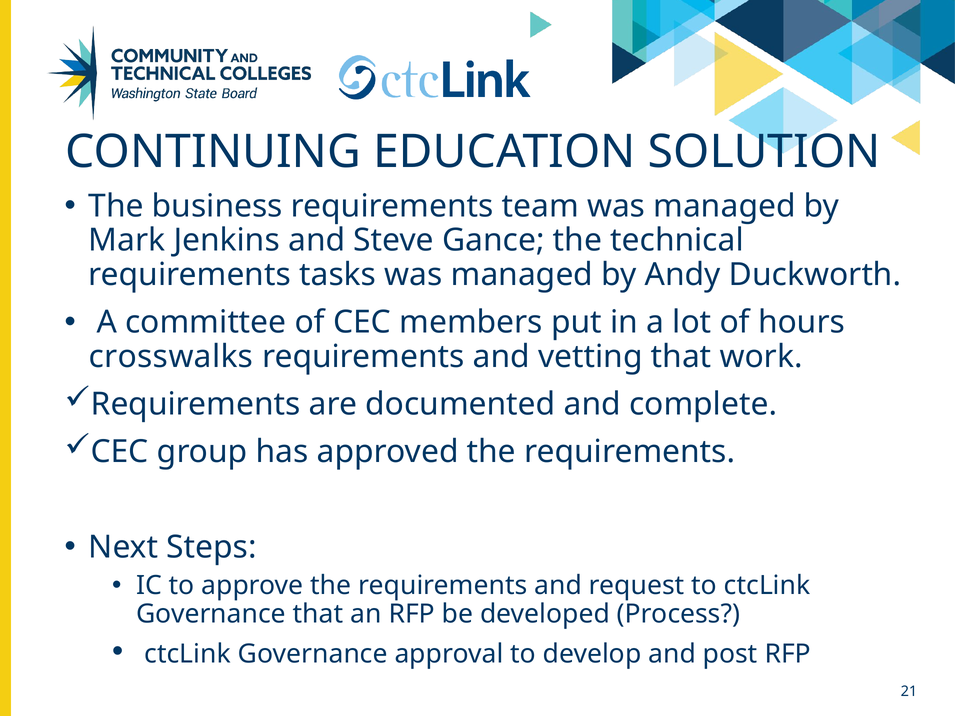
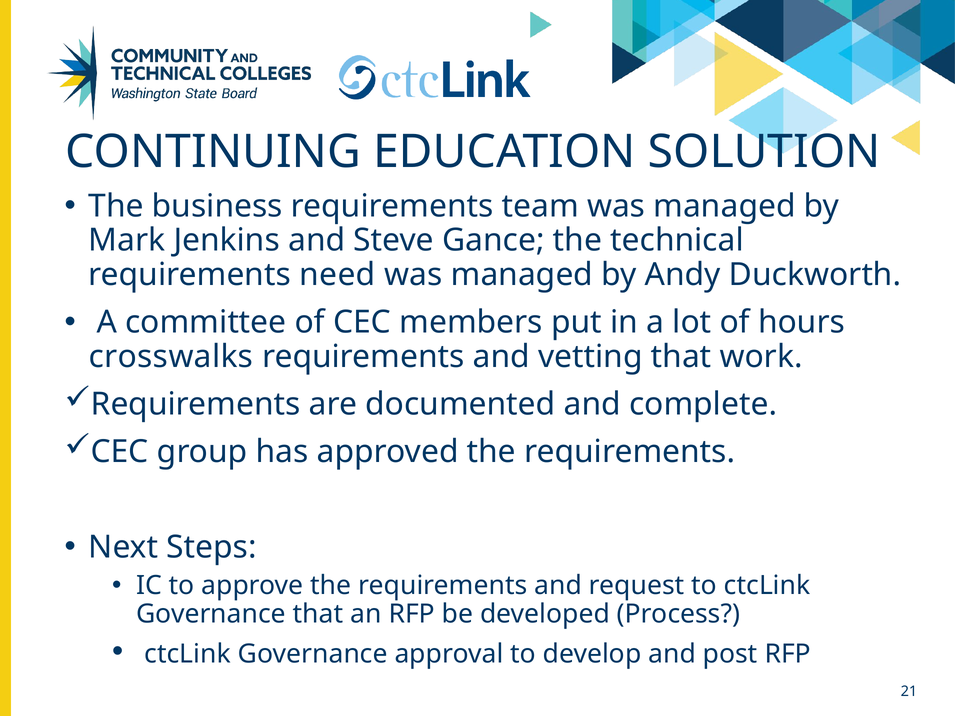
tasks: tasks -> need (337, 275)
